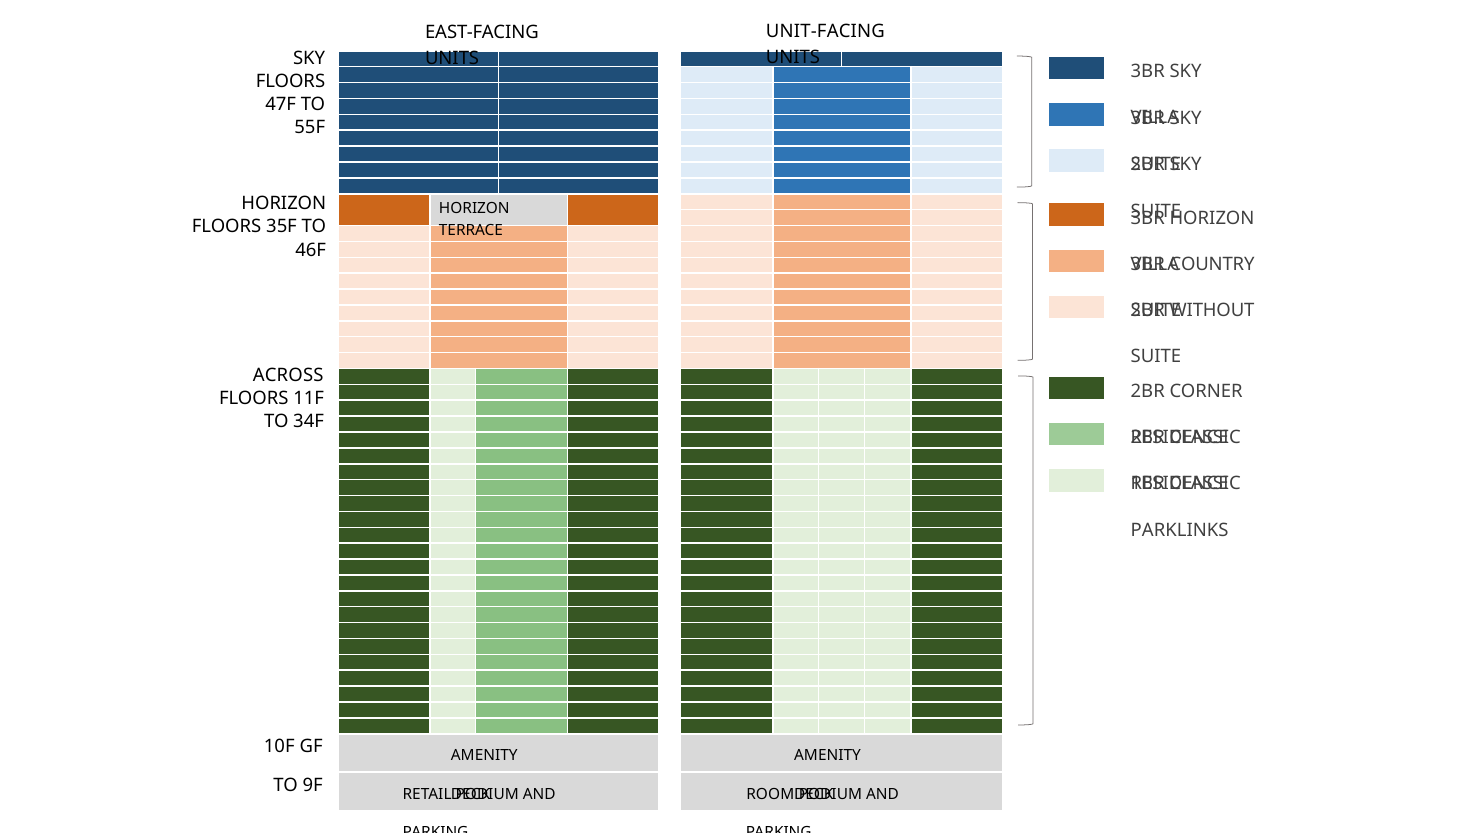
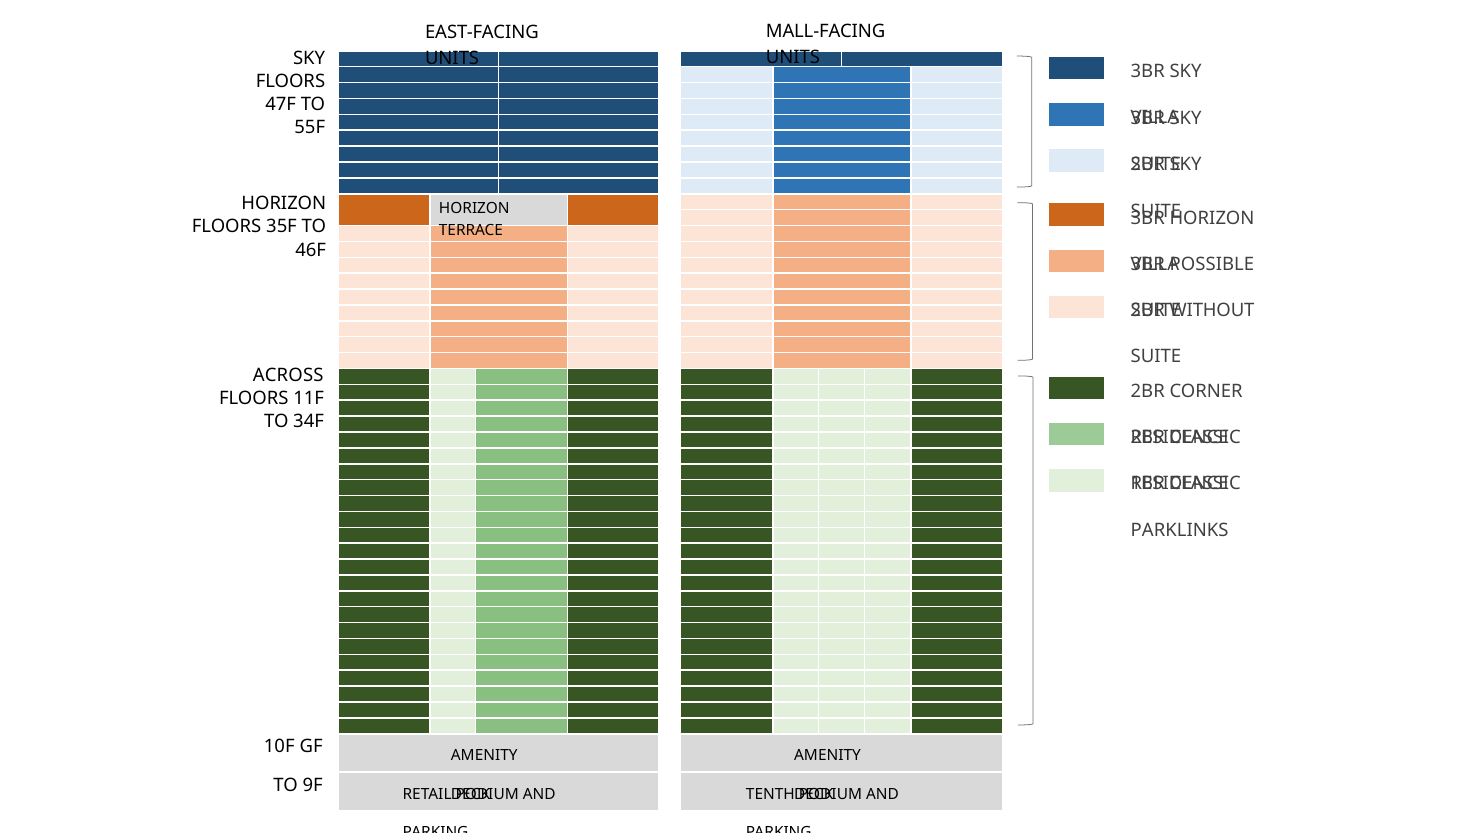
UNIT-FACING: UNIT-FACING -> MALL-FACING (826, 31)
COUNTRY: COUNTRY -> POSSIBLE (1212, 264)
ROOM: ROOM -> TENTH (770, 793)
